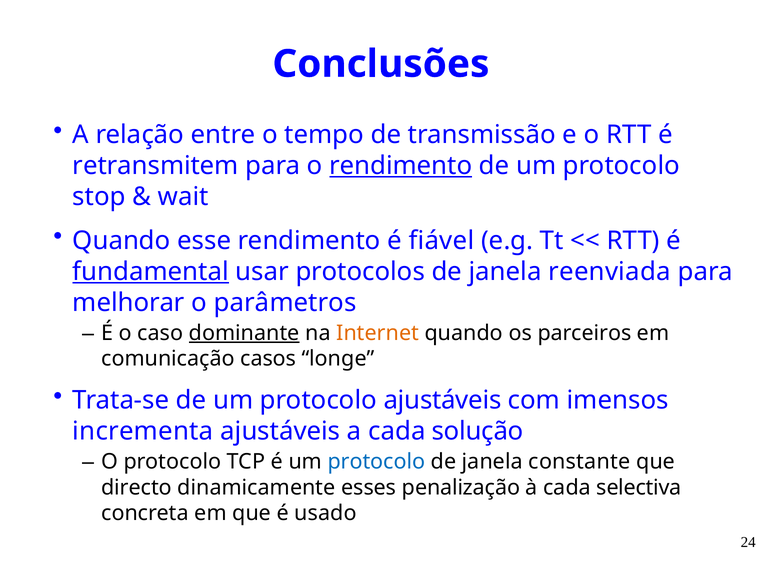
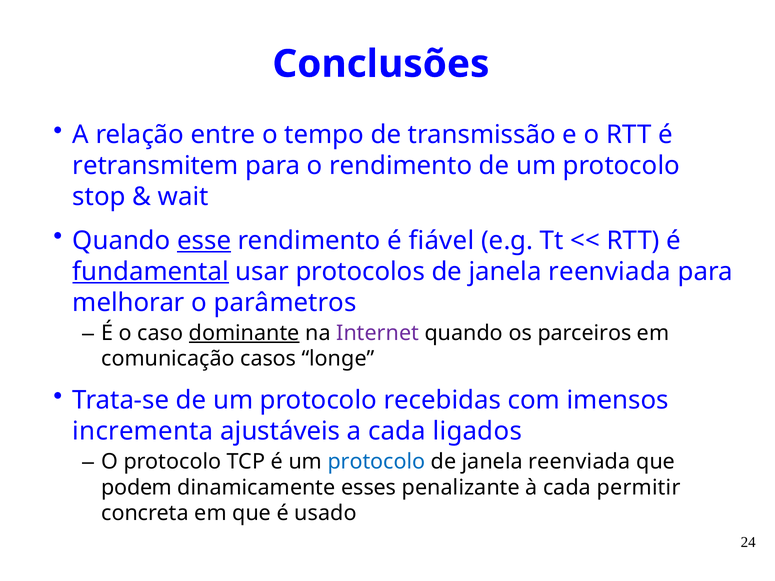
rendimento underline: present -> none (401, 166)
esse underline: none -> present (204, 241)
Internet colour: orange -> purple (378, 333)
protocolo ajustáveis: ajustáveis -> recebidas (442, 401)
solução: solução -> ligados (477, 432)
constante: constante -> reenviada (579, 462)
directo: directo -> podem (137, 488)
penalização: penalização -> penalizante (461, 488)
selectiva: selectiva -> permitir (639, 488)
